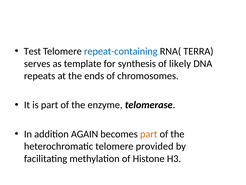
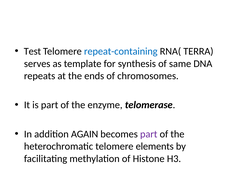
likely: likely -> same (180, 63)
part colour: orange -> purple (149, 134)
provided: provided -> elements (155, 146)
